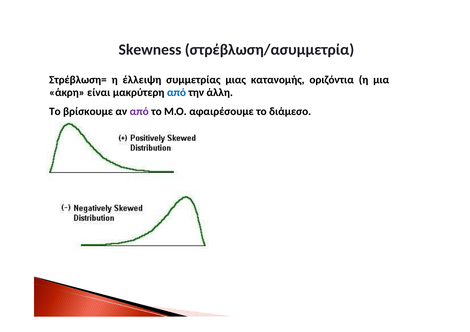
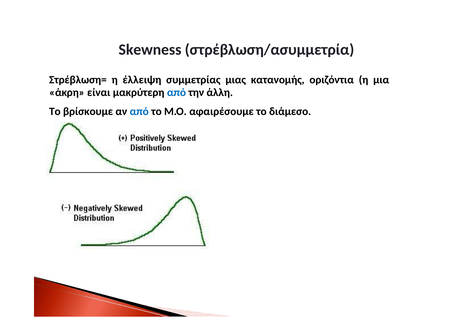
από colour: purple -> blue (139, 112)
